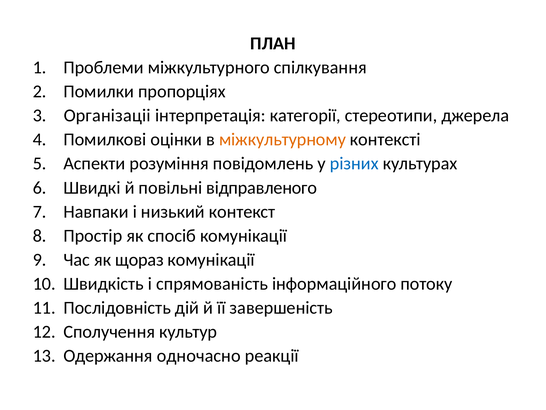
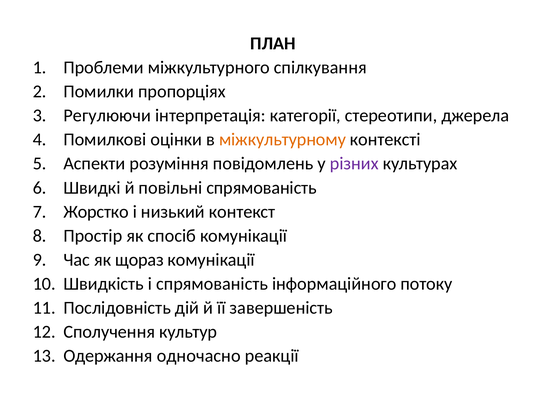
Організаціі: Організаціі -> Регулюючи (107, 115)
різних colour: blue -> purple (354, 163)
повільні відправленого: відправленого -> спрямованість (262, 187)
Навпаки: Навпаки -> Жорстко (96, 211)
